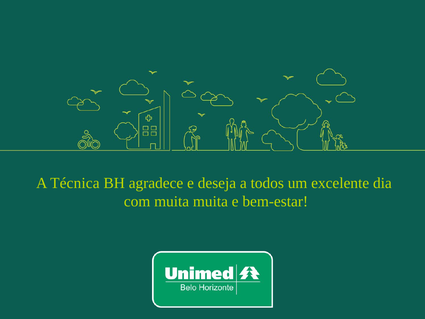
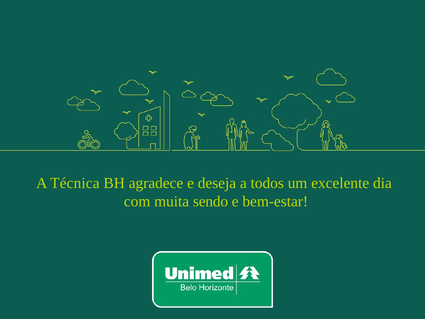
muita muita: muita -> sendo (211, 201)
